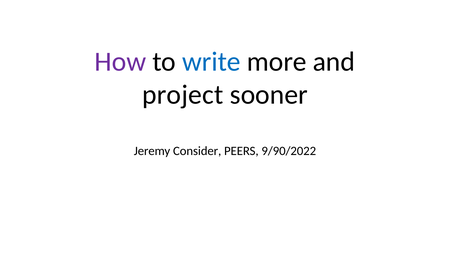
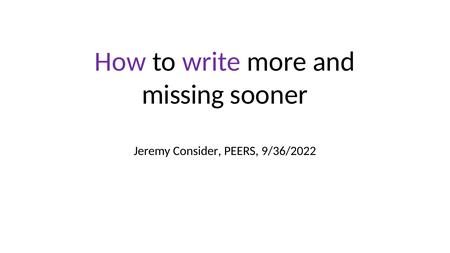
write colour: blue -> purple (211, 62)
project: project -> missing (183, 95)
9/90/2022: 9/90/2022 -> 9/36/2022 (289, 151)
